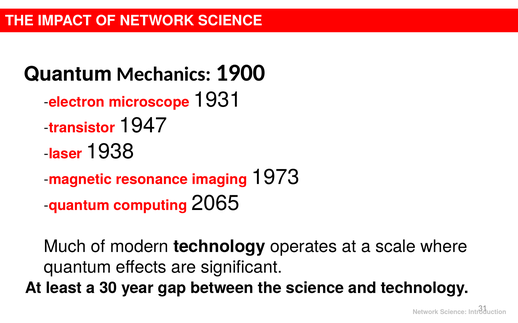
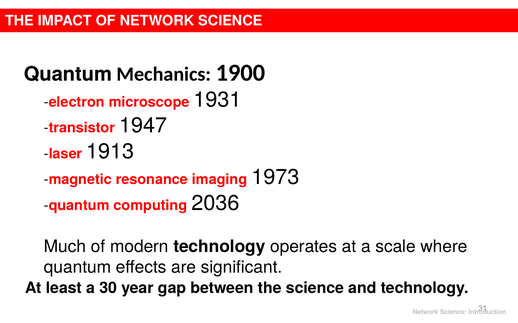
1938: 1938 -> 1913 (110, 152)
2065: 2065 -> 2036 (215, 203)
